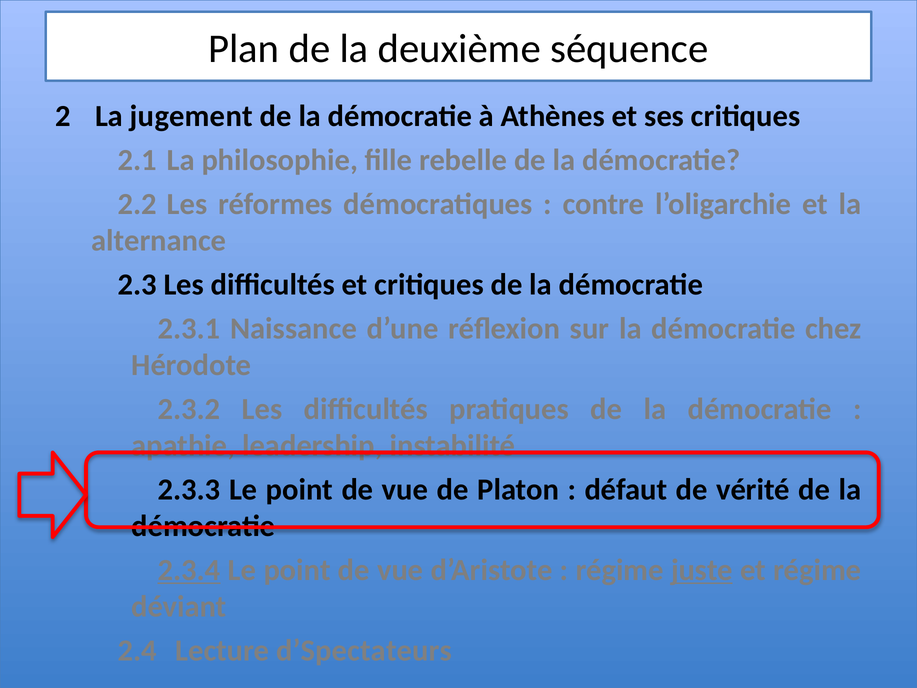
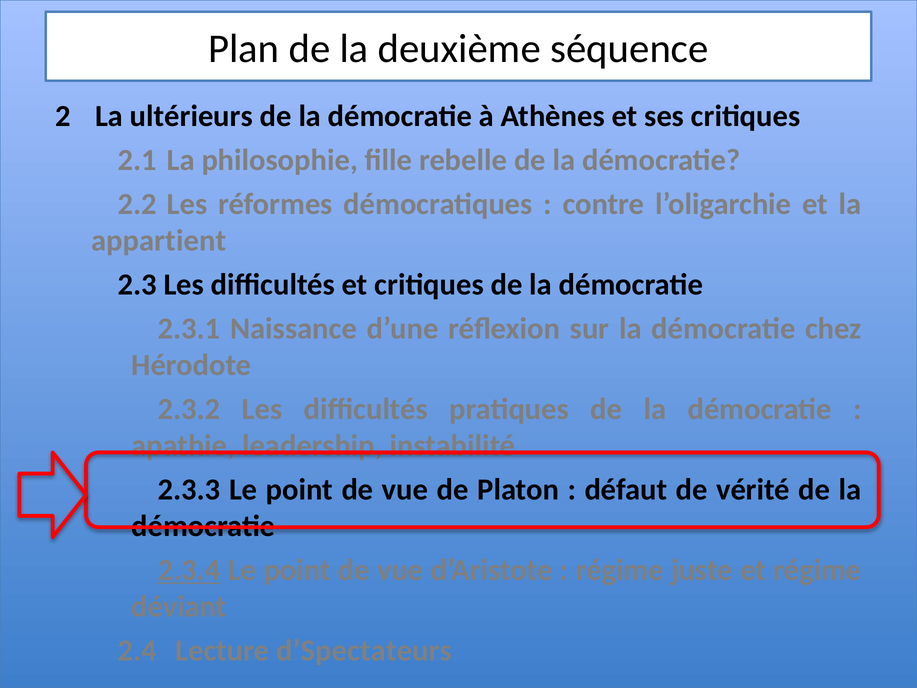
jugement: jugement -> ultérieurs (191, 116)
alternance: alternance -> appartient (159, 241)
juste underline: present -> none (702, 570)
